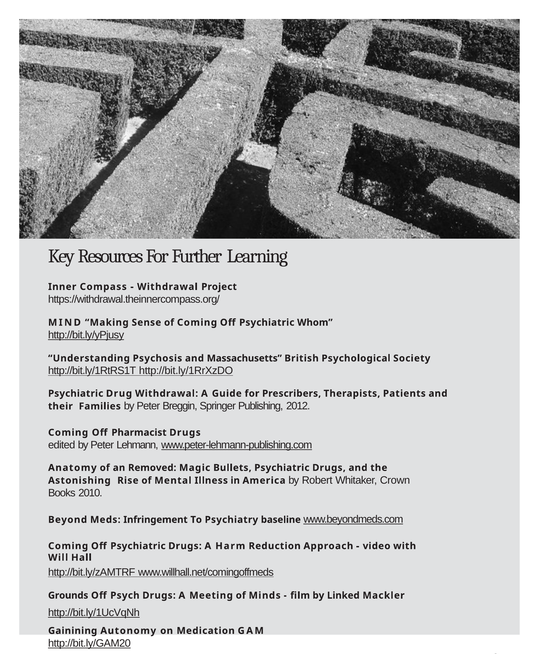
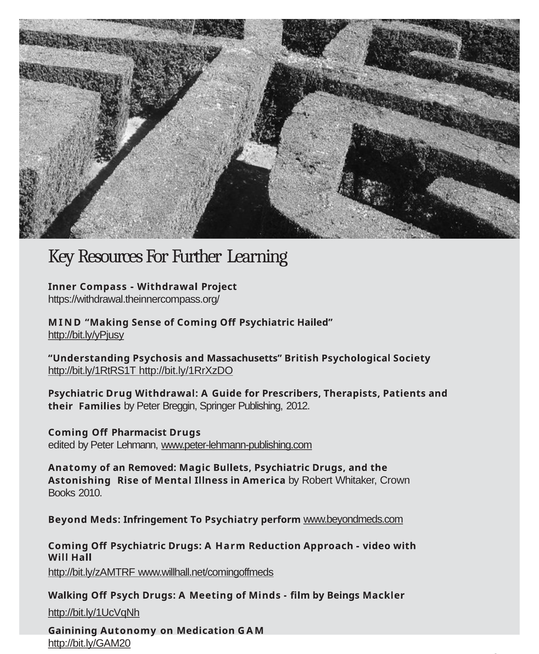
Whom: Whom -> Hailed (315, 323)
baseline: baseline -> perform (281, 520)
Grounds: Grounds -> Walking (68, 596)
Linked: Linked -> Beings (343, 596)
